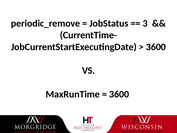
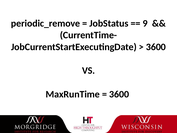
3: 3 -> 9 (145, 23)
